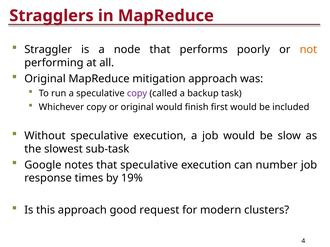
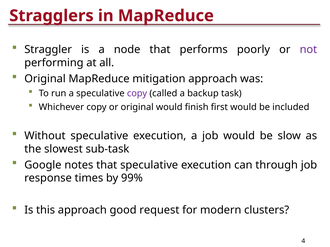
not colour: orange -> purple (308, 50)
number: number -> through (277, 165)
19%: 19% -> 99% (132, 178)
